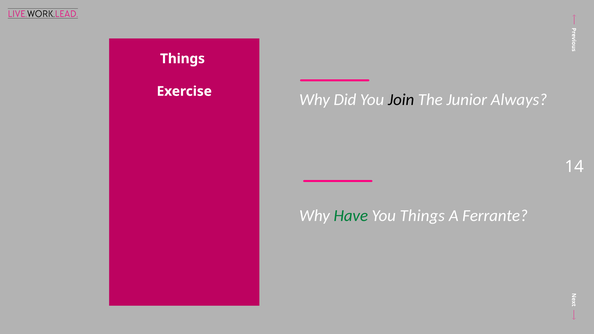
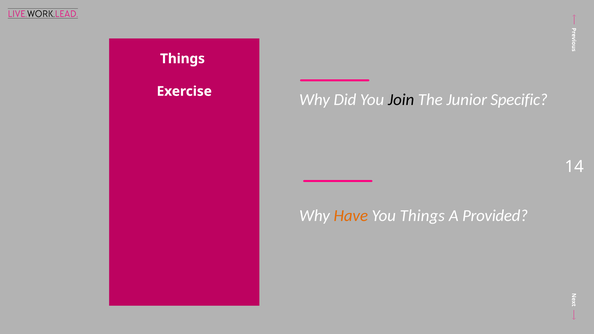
Always: Always -> Specific (519, 100)
Have colour: green -> orange (351, 216)
Ferrante: Ferrante -> Provided (495, 216)
